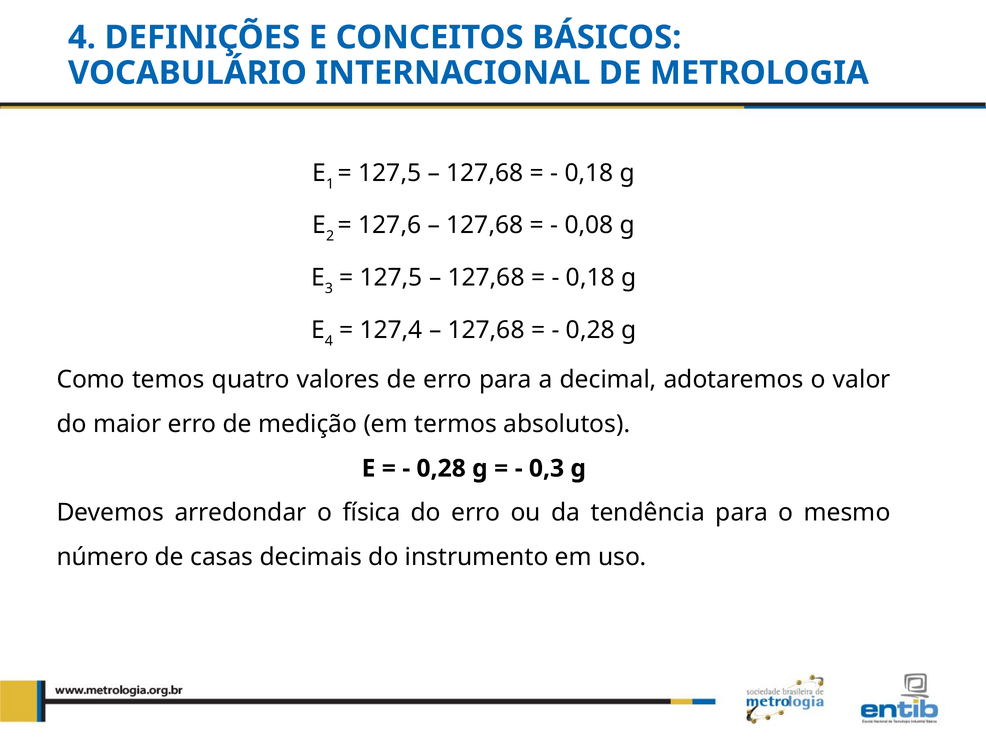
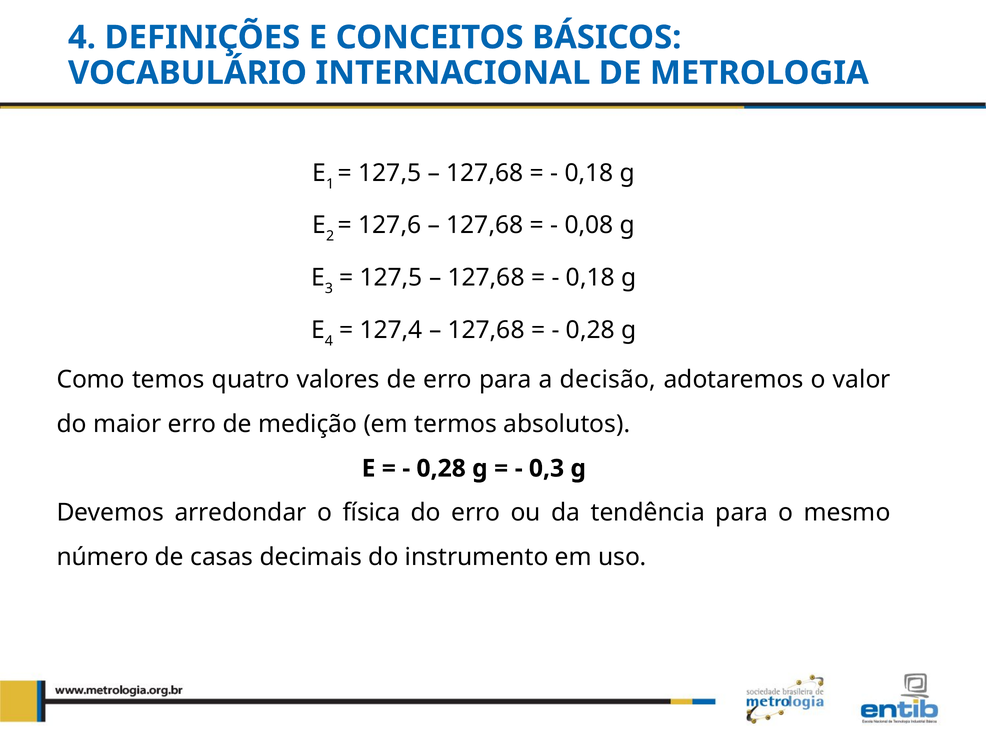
decimal: decimal -> decisão (608, 379)
